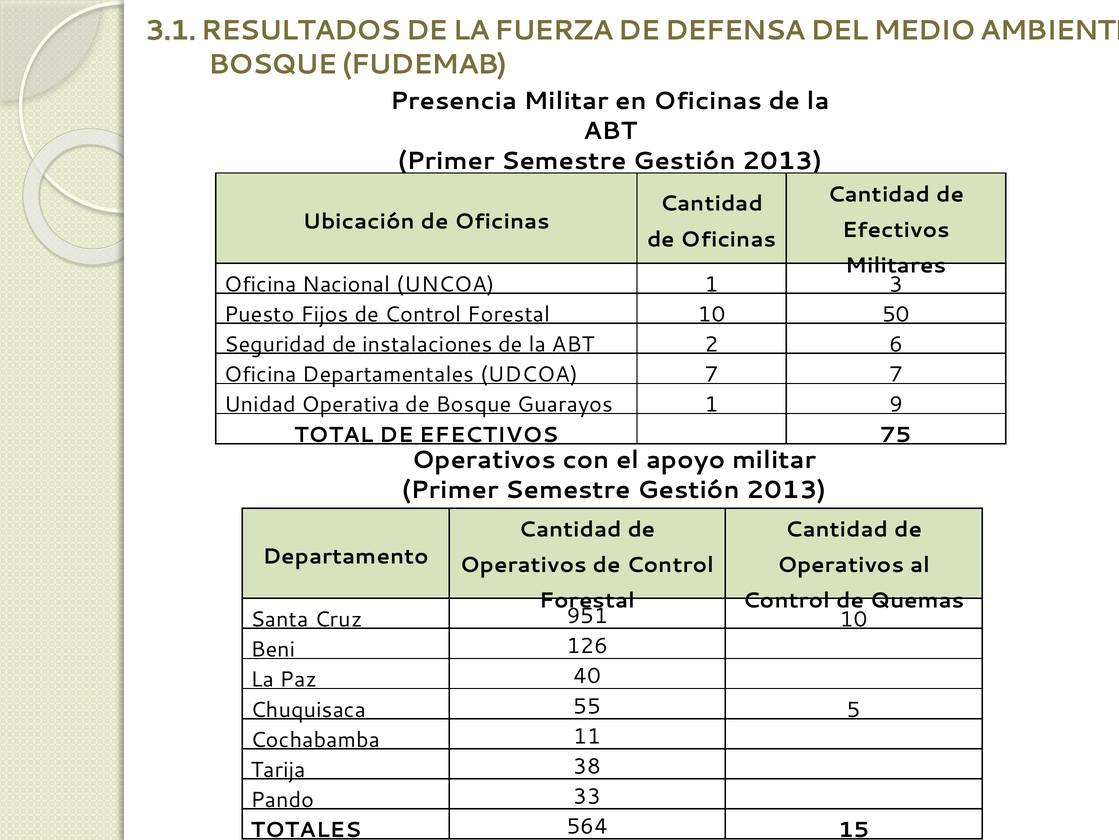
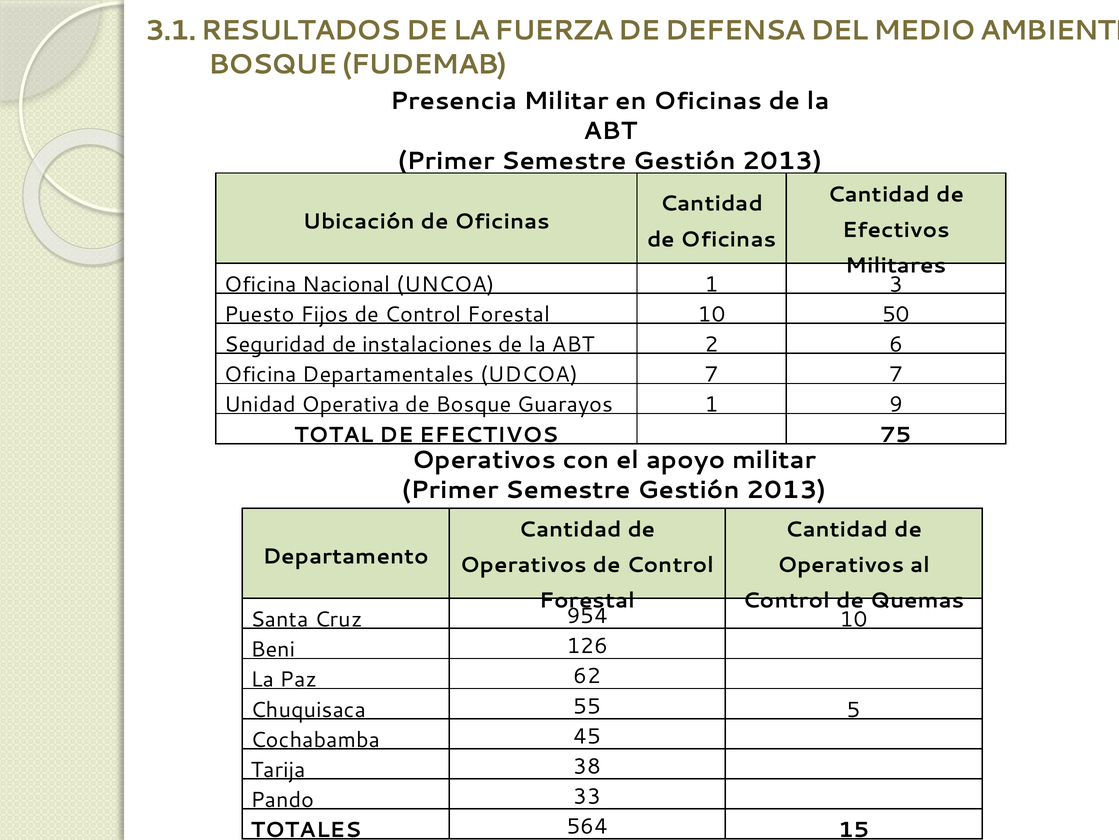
951: 951 -> 954 (587, 616)
40: 40 -> 62 (587, 676)
11: 11 -> 45 (587, 736)
